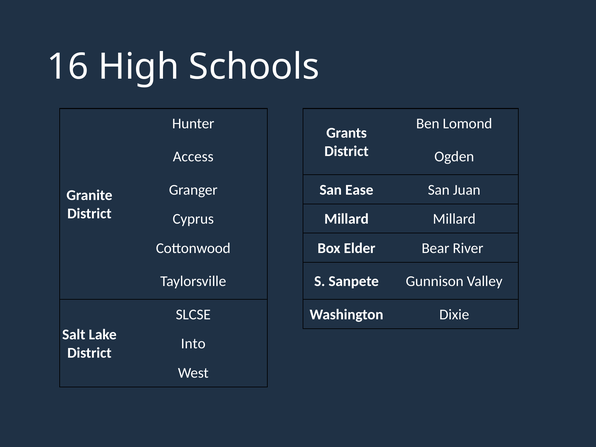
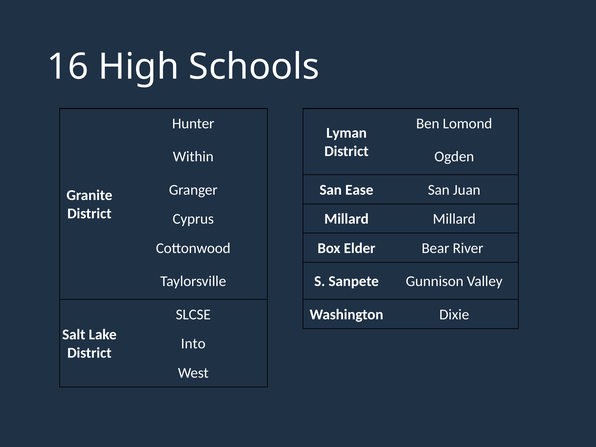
Grants: Grants -> Lyman (347, 133)
Access: Access -> Within (193, 157)
